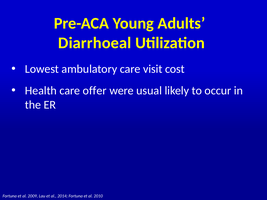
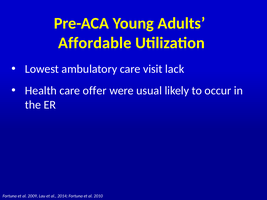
Diarrhoeal: Diarrhoeal -> Affordable (95, 43)
cost: cost -> lack (175, 69)
